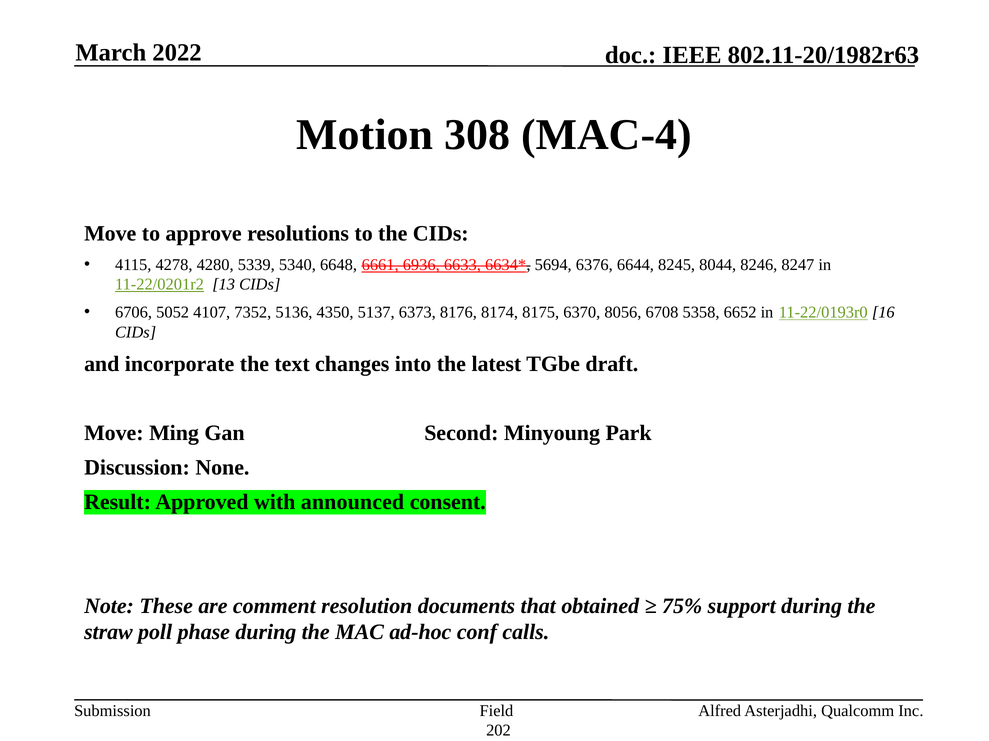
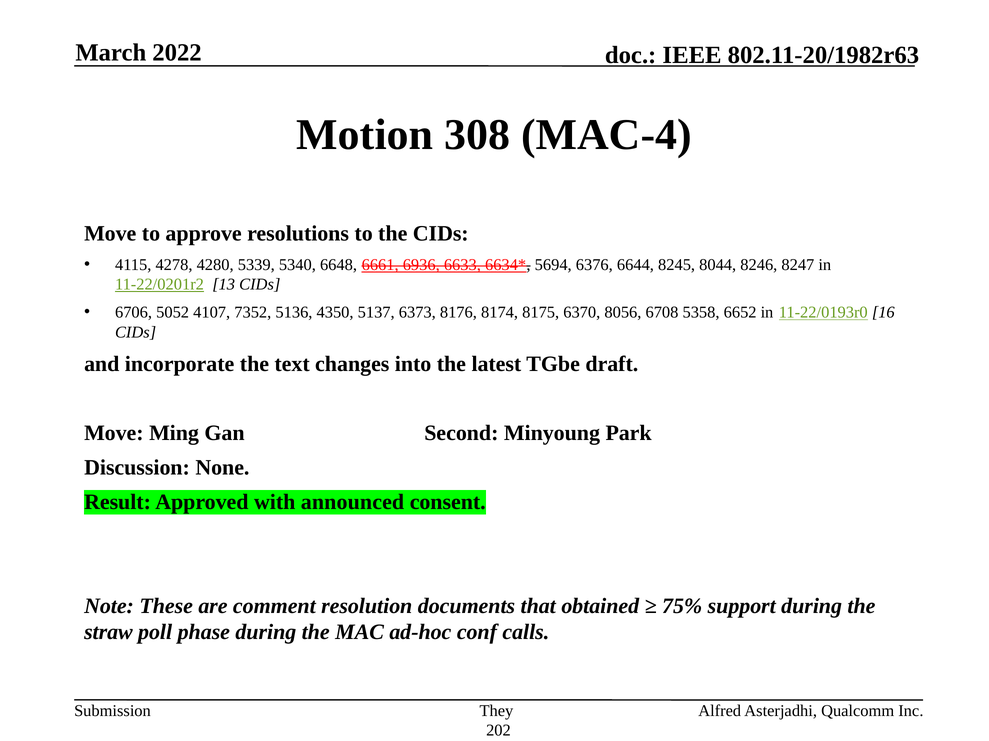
Field: Field -> They (496, 711)
